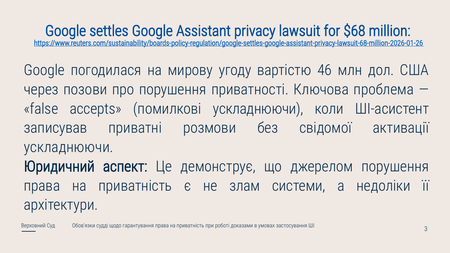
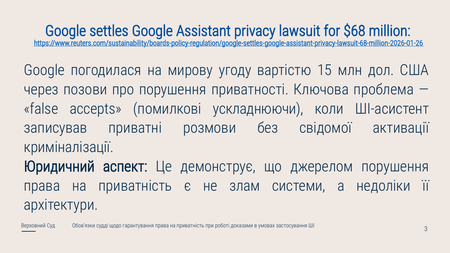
46: 46 -> 15 (325, 70)
ускладнюючи: ускладнюючи -> криміналізації (69, 147)
